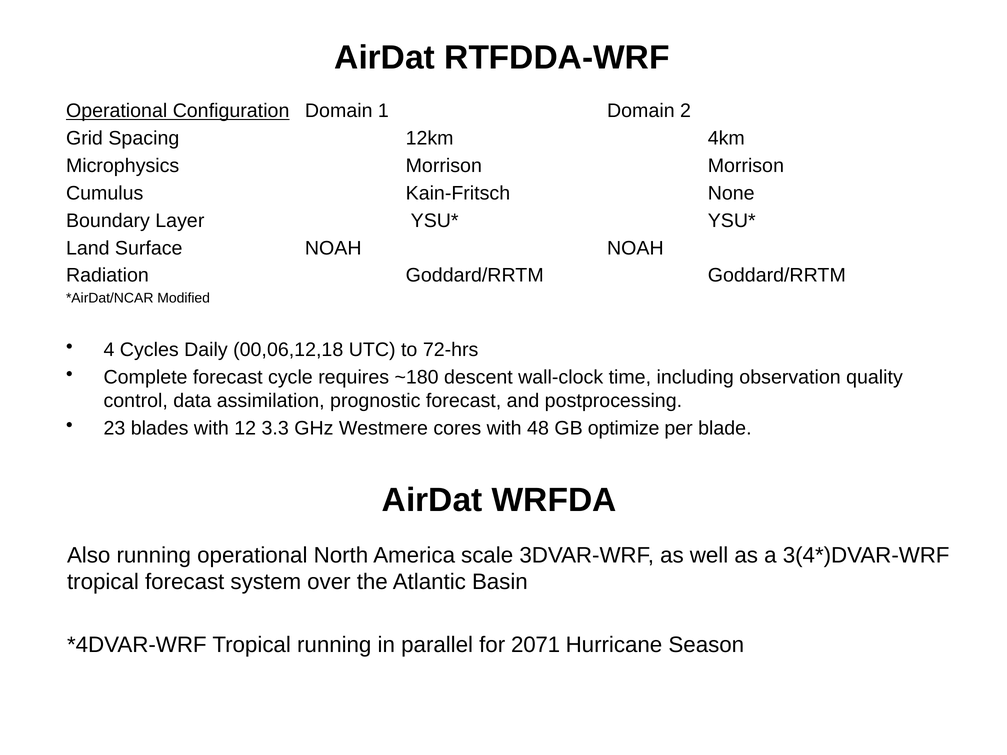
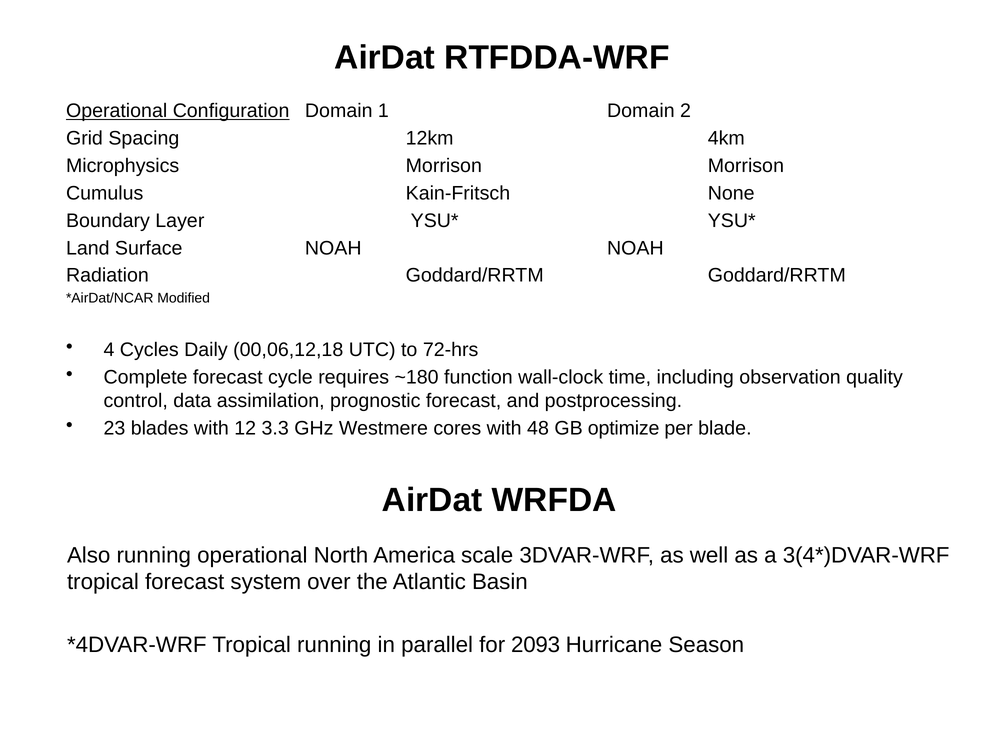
descent: descent -> function (478, 378)
2071: 2071 -> 2093 (536, 645)
